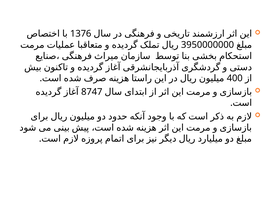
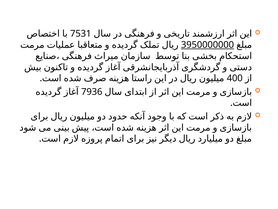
1376: 1376 -> 7531 (81, 34)
3950000000 underline: none -> present (208, 45)
8747: 8747 -> 7936 (92, 92)
